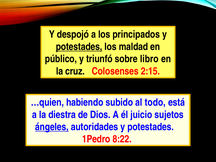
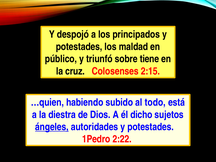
potestades underline: present -> none (79, 47)
libro: libro -> tiene (149, 59)
juicio: juicio -> dicho (141, 115)
8:22: 8:22 -> 2:22 (122, 139)
